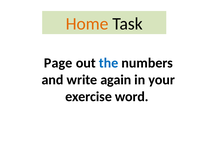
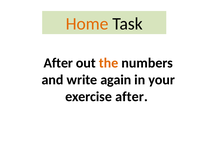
Page: Page -> After (58, 63)
the colour: blue -> orange (109, 63)
exercise word: word -> after (132, 96)
